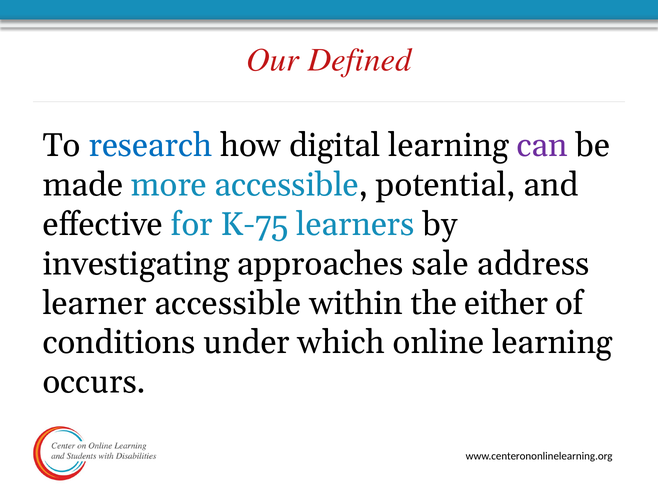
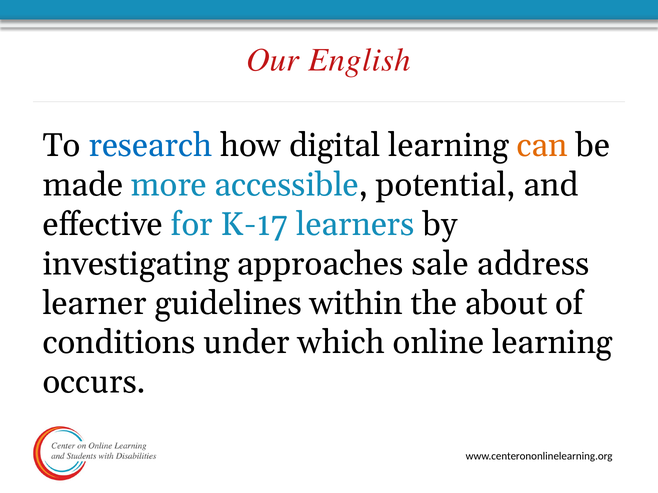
Defined: Defined -> English (359, 60)
can colour: purple -> orange (542, 146)
K-75: K-75 -> K-17 (254, 225)
learner accessible: accessible -> guidelines (228, 303)
either: either -> about (506, 303)
